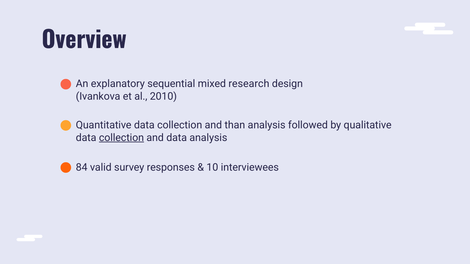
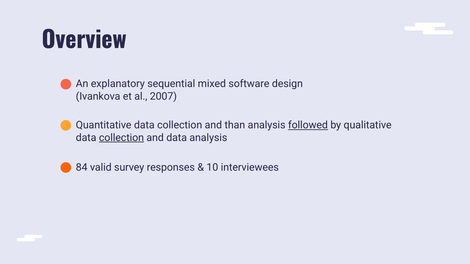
research: research -> software (249, 84)
2010: 2010 -> 2007 (163, 96)
followed underline: none -> present (308, 125)
